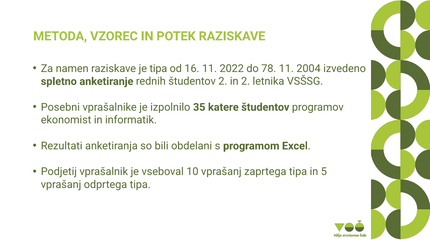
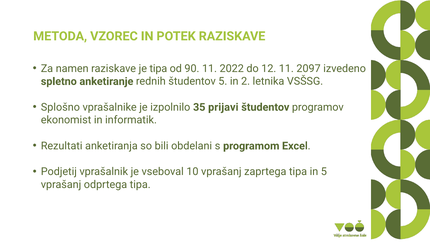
16: 16 -> 90 (192, 68)
78: 78 -> 12 (269, 68)
2004: 2004 -> 2097 (309, 68)
študentov 2: 2 -> 5 (223, 81)
Posebni: Posebni -> Splošno (60, 107)
katere: katere -> prijavi (223, 107)
